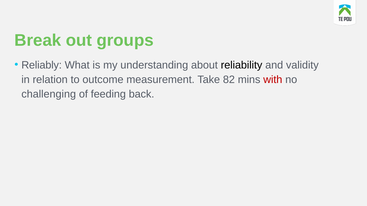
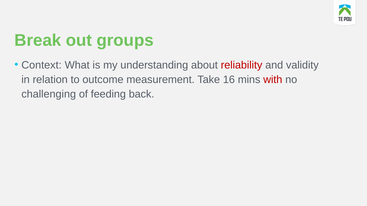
Reliably: Reliably -> Context (42, 65)
reliability colour: black -> red (242, 65)
82: 82 -> 16 (229, 80)
